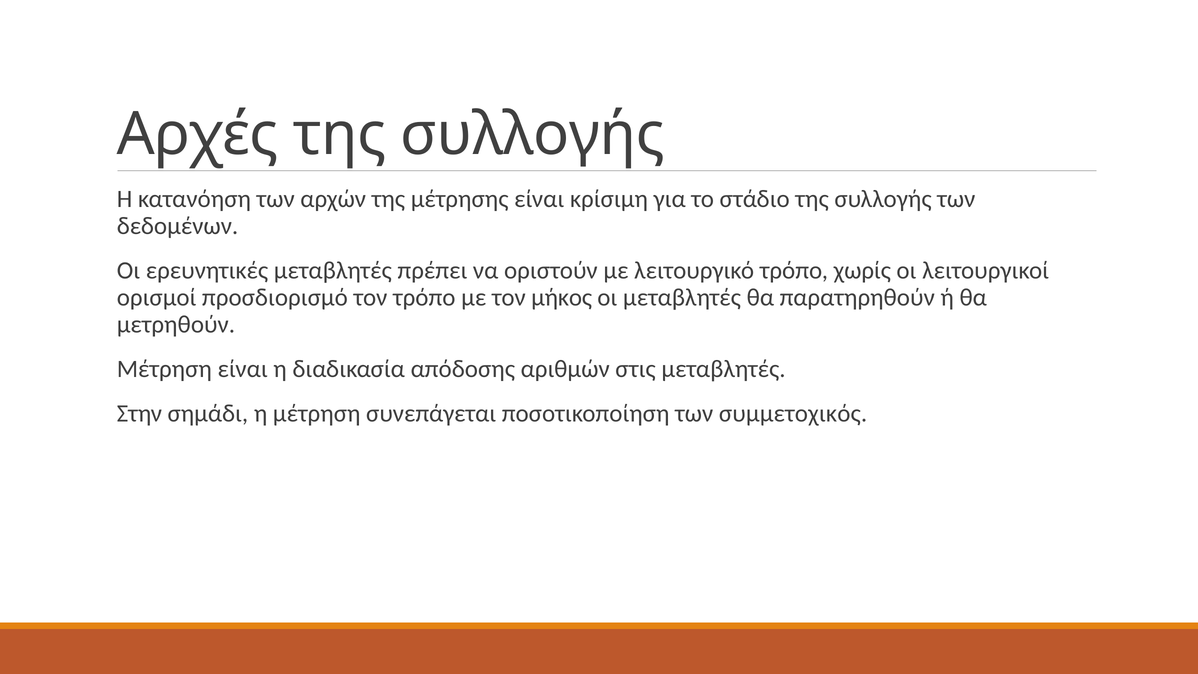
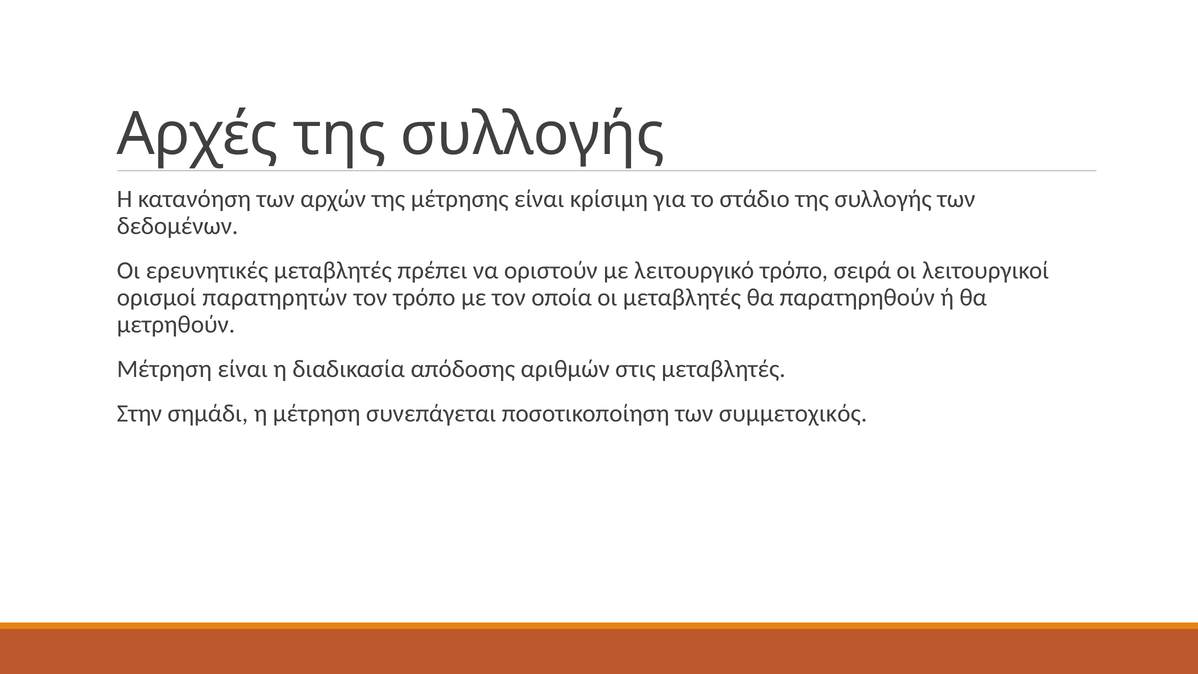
χωρίς: χωρίς -> σειρά (862, 271)
προσδιορισμό: προσδιορισμό -> παρατηρητών (275, 298)
μήκος: μήκος -> οποία (562, 298)
